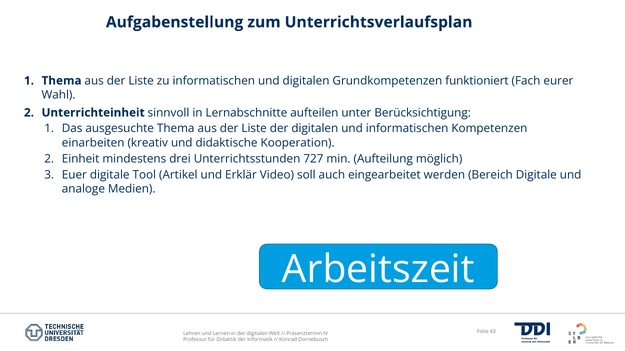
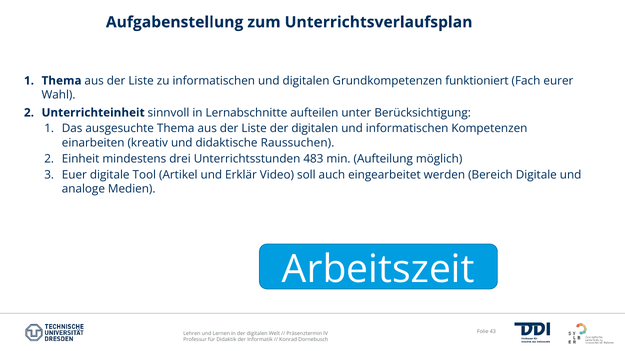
Kooperation: Kooperation -> Raussuchen (298, 143)
727: 727 -> 483 (313, 159)
